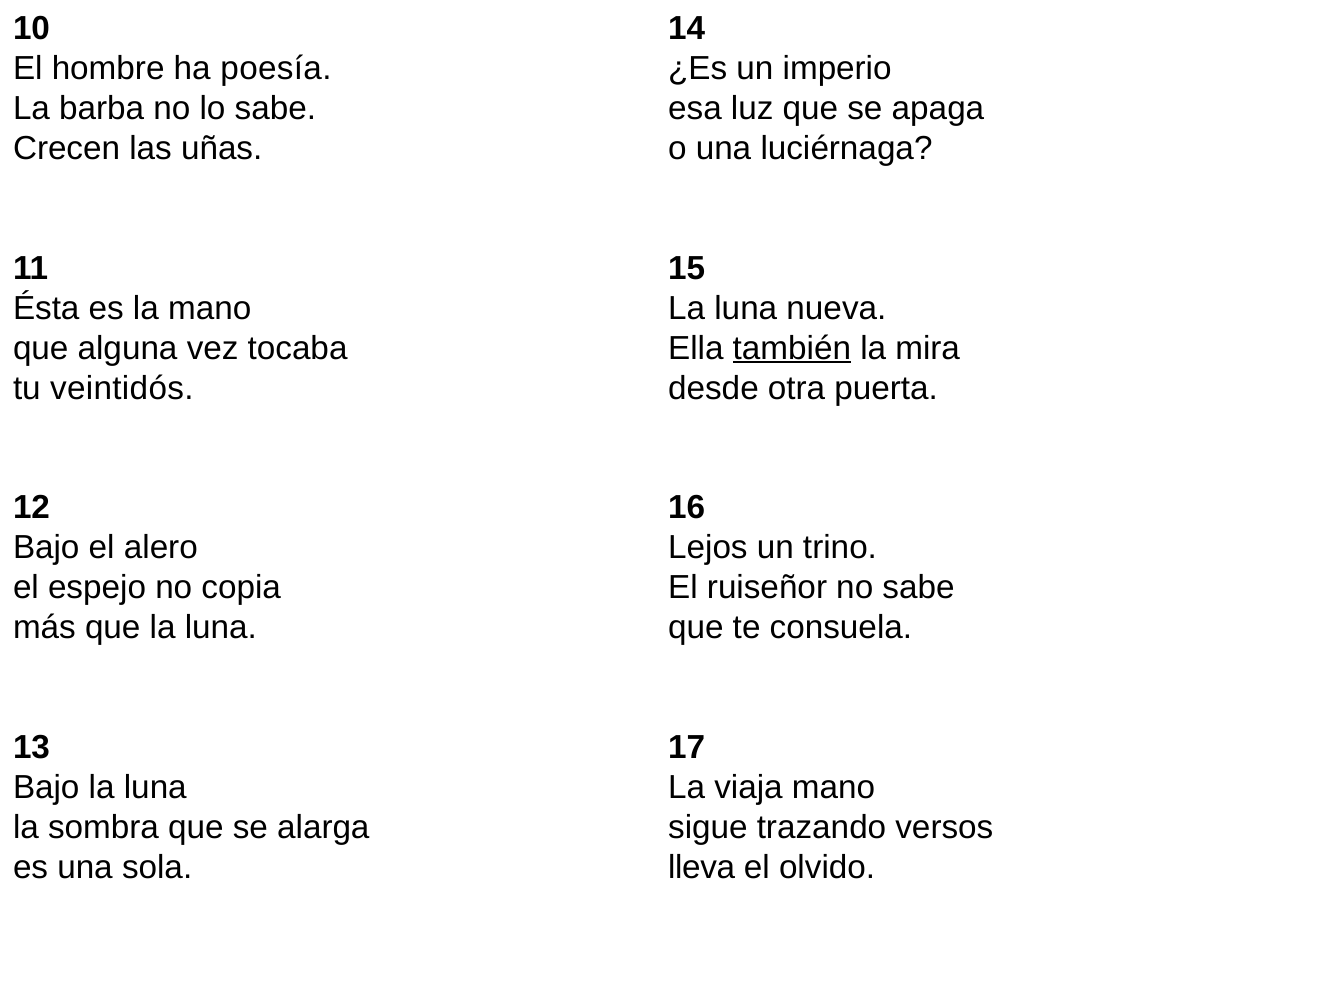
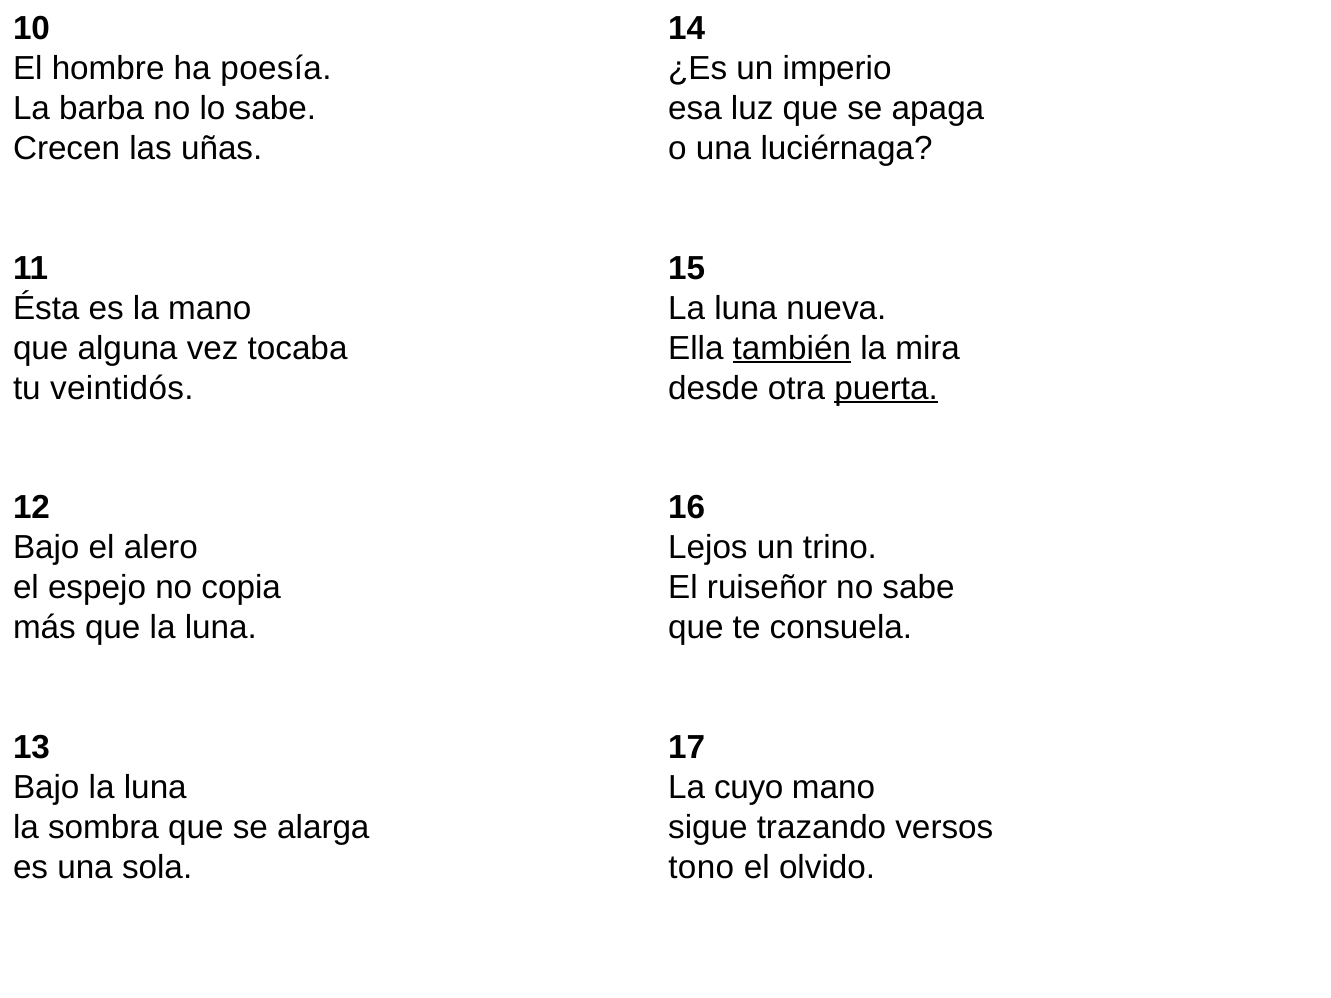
puerta underline: none -> present (886, 388)
viaja: viaja -> cuyo (749, 787)
lleva: lleva -> tono (701, 867)
